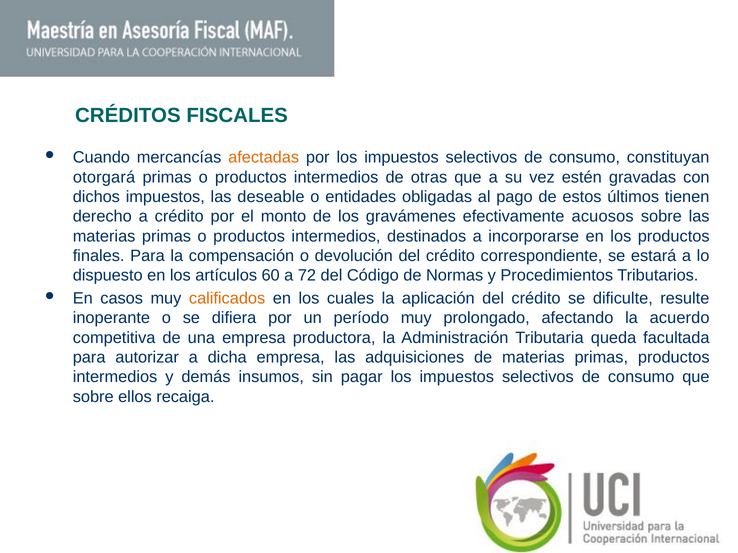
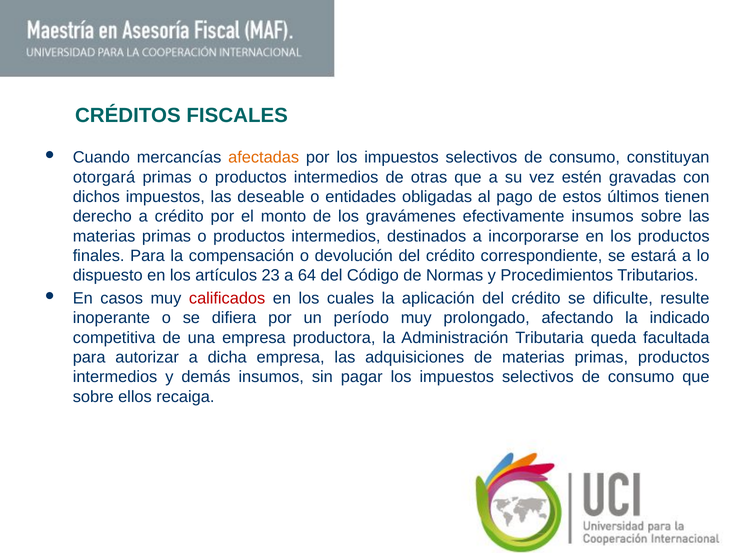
efectivamente acuosos: acuosos -> insumos (603, 217)
60: 60 -> 23 (271, 276)
72: 72 -> 64 (307, 276)
calificados colour: orange -> red (227, 299)
acuerdo: acuerdo -> indicado (680, 318)
